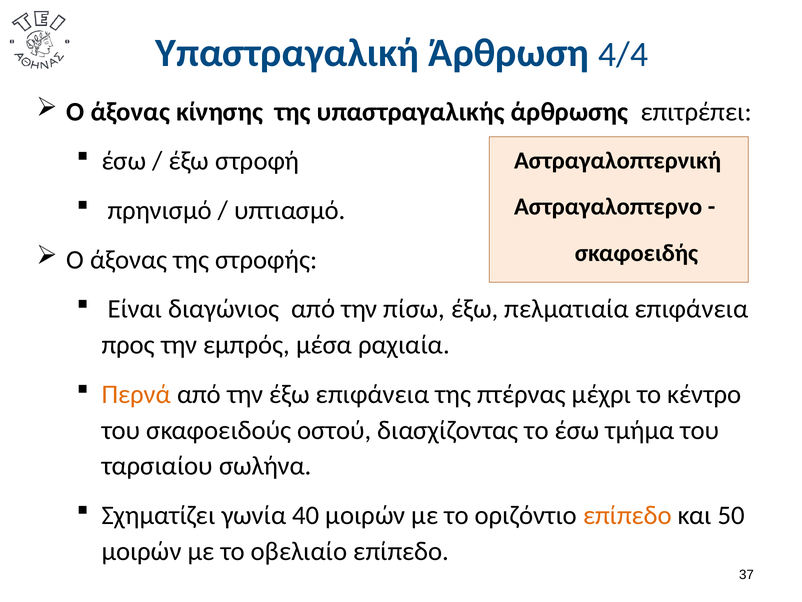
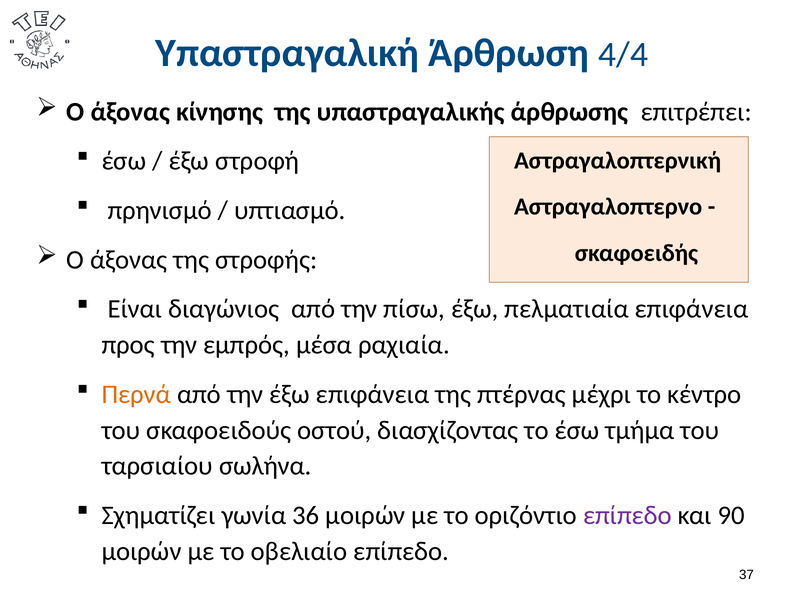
40: 40 -> 36 (306, 515)
επίπεδο colour: orange -> purple (627, 515)
50: 50 -> 90 (731, 515)
